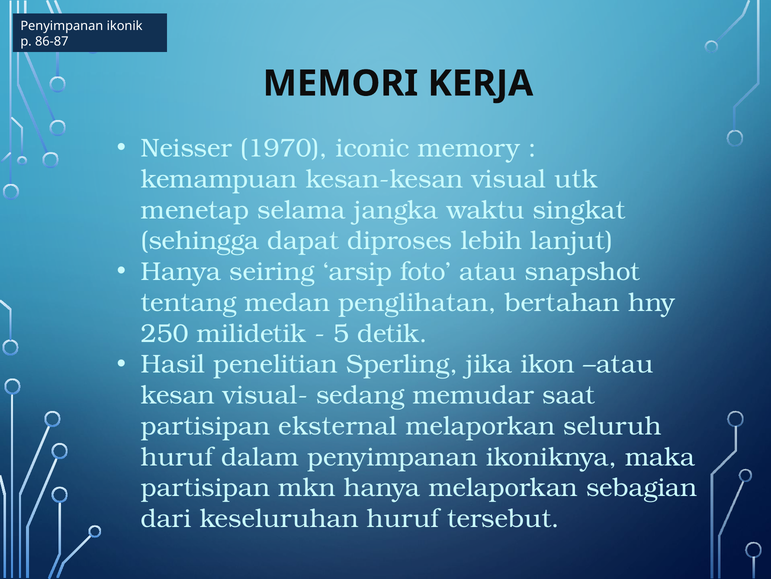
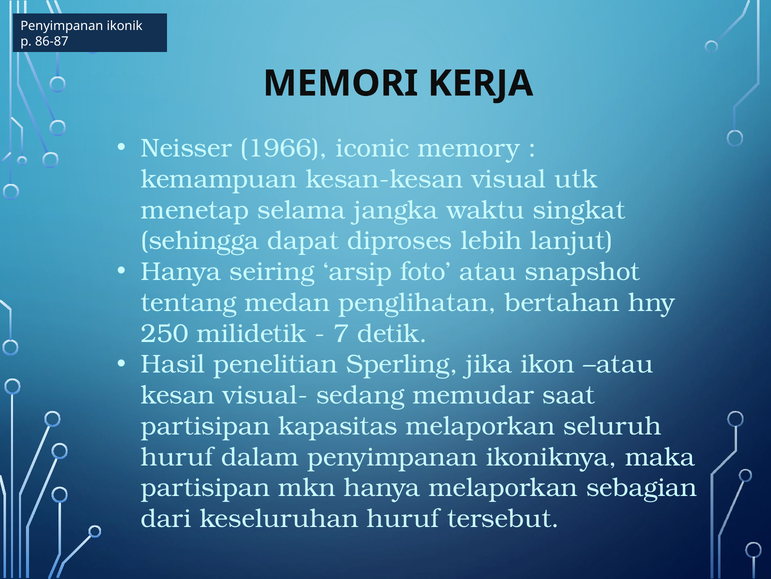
1970: 1970 -> 1966 (284, 148)
5: 5 -> 7 (341, 333)
eksternal: eksternal -> kapasitas (338, 426)
